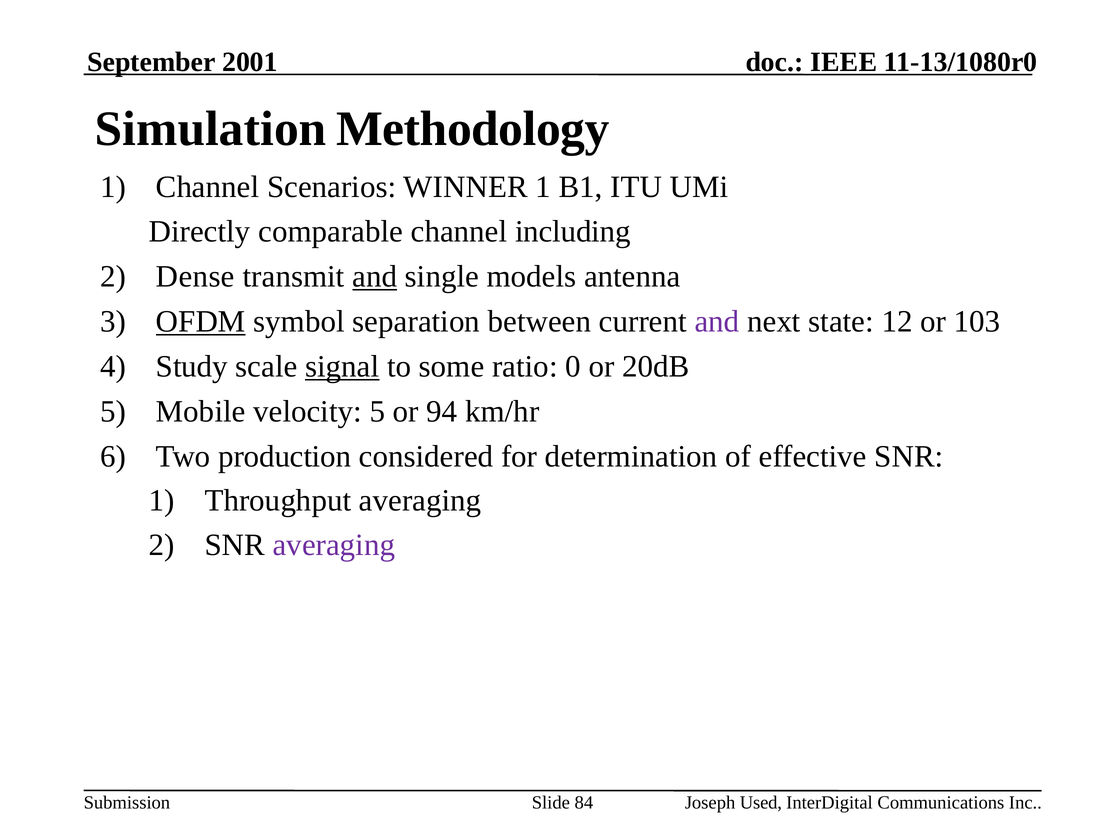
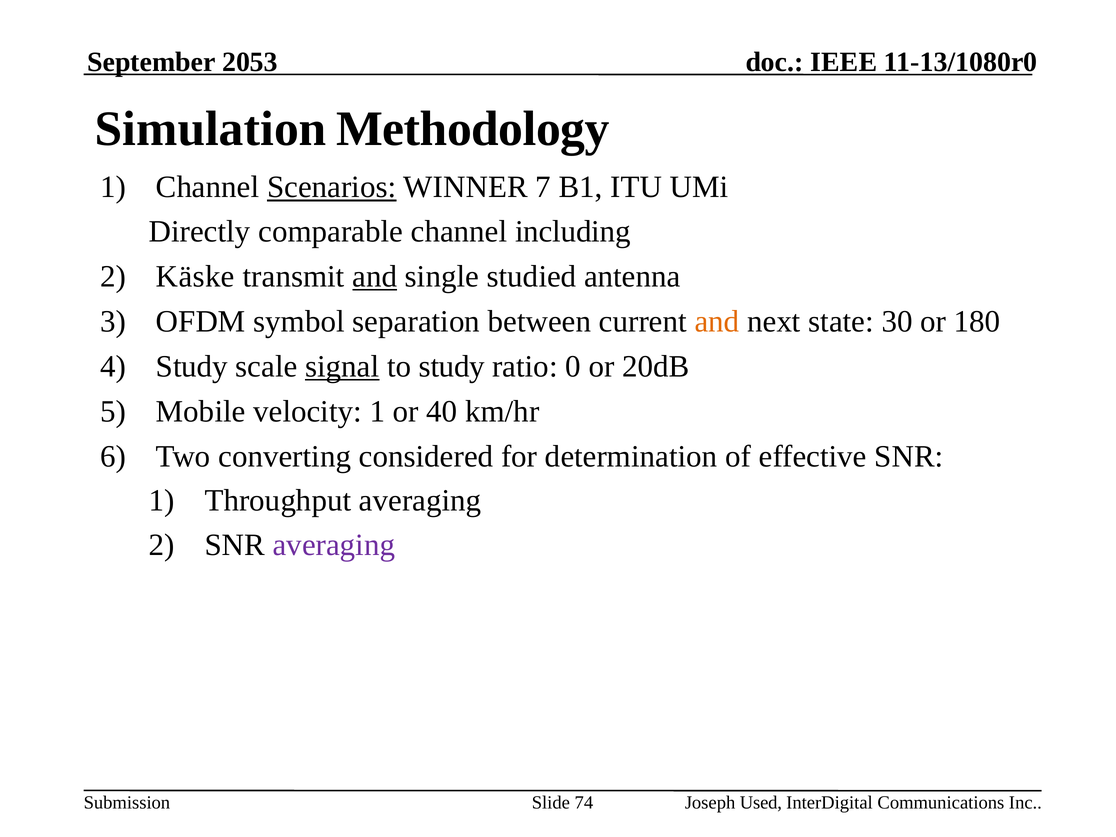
2001: 2001 -> 2053 (250, 62)
Scenarios underline: none -> present (332, 187)
WINNER 1: 1 -> 7 (543, 187)
Dense: Dense -> Käske (195, 276)
models: models -> studied (532, 276)
OFDM underline: present -> none (201, 321)
and colour: purple -> orange (717, 321)
12: 12 -> 30 (897, 321)
103: 103 -> 180 (977, 321)
to some: some -> study (452, 366)
velocity 5: 5 -> 1 (377, 411)
94: 94 -> 40 (442, 411)
production: production -> converting (285, 456)
84: 84 -> 74 (584, 803)
